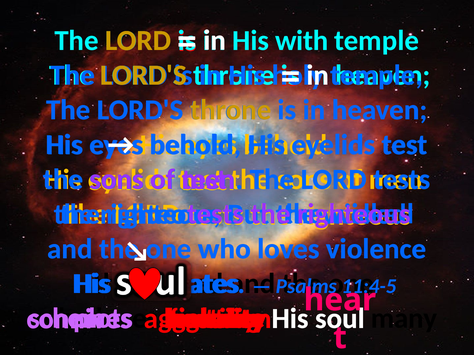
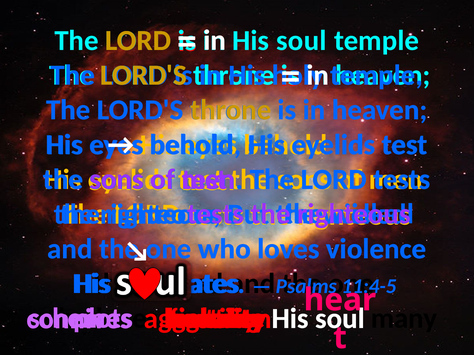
with: with -> soul (301, 41)
